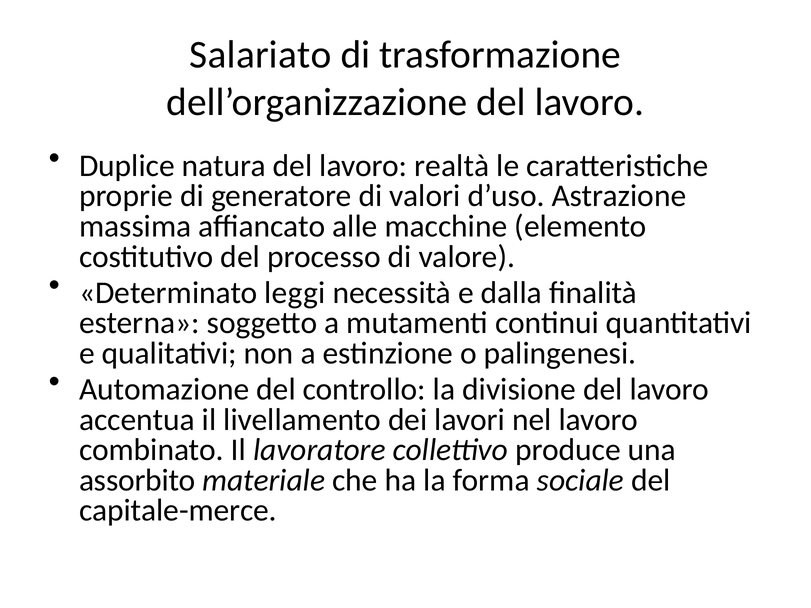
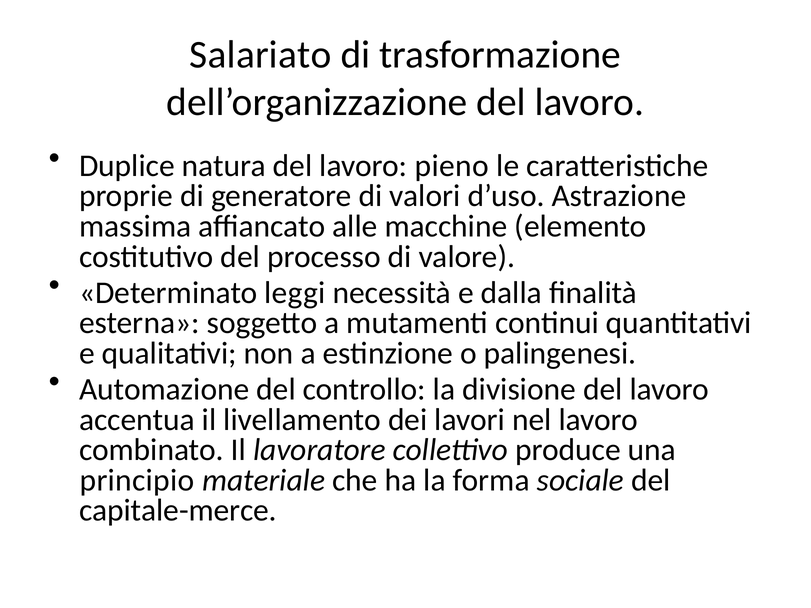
realtà: realtà -> pieno (452, 166)
assorbito: assorbito -> principio (137, 480)
